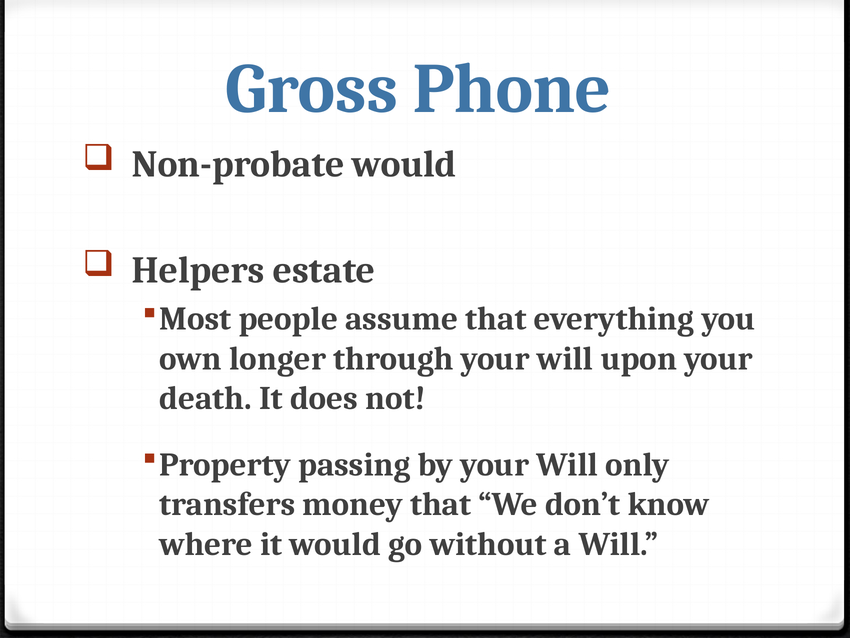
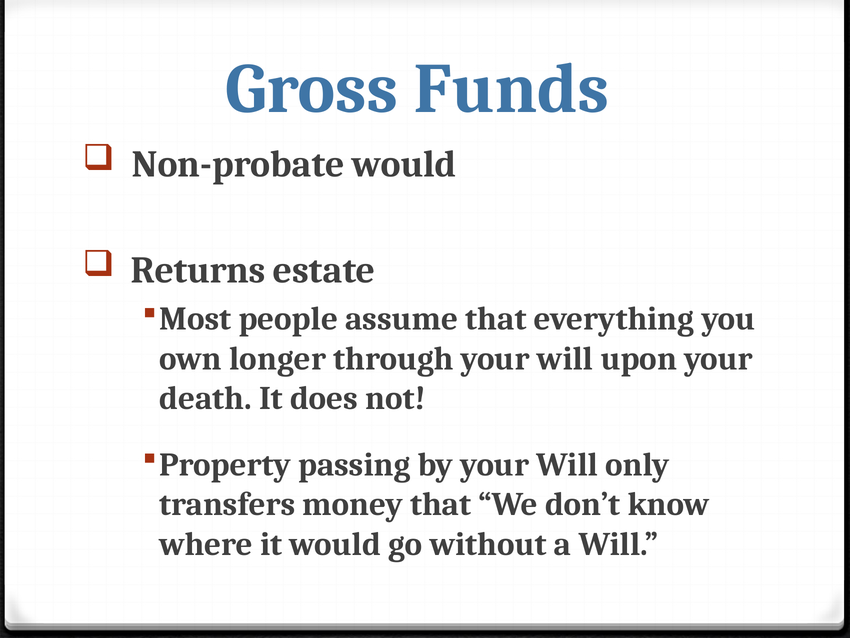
Phone: Phone -> Funds (511, 89)
Helpers: Helpers -> Returns (198, 270)
